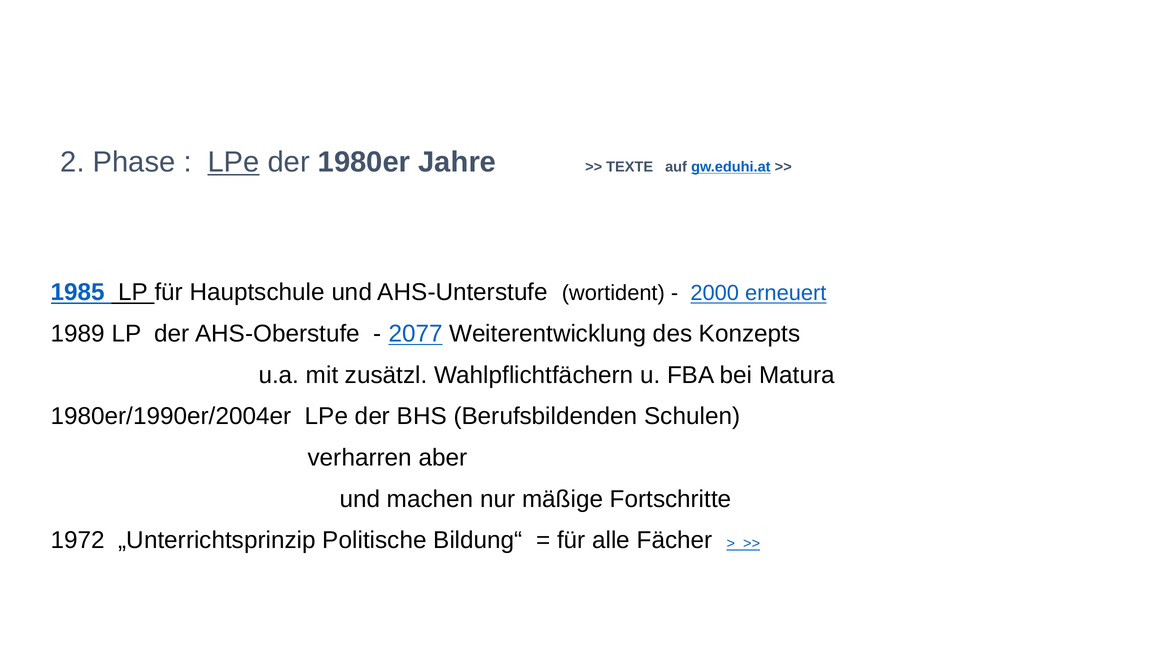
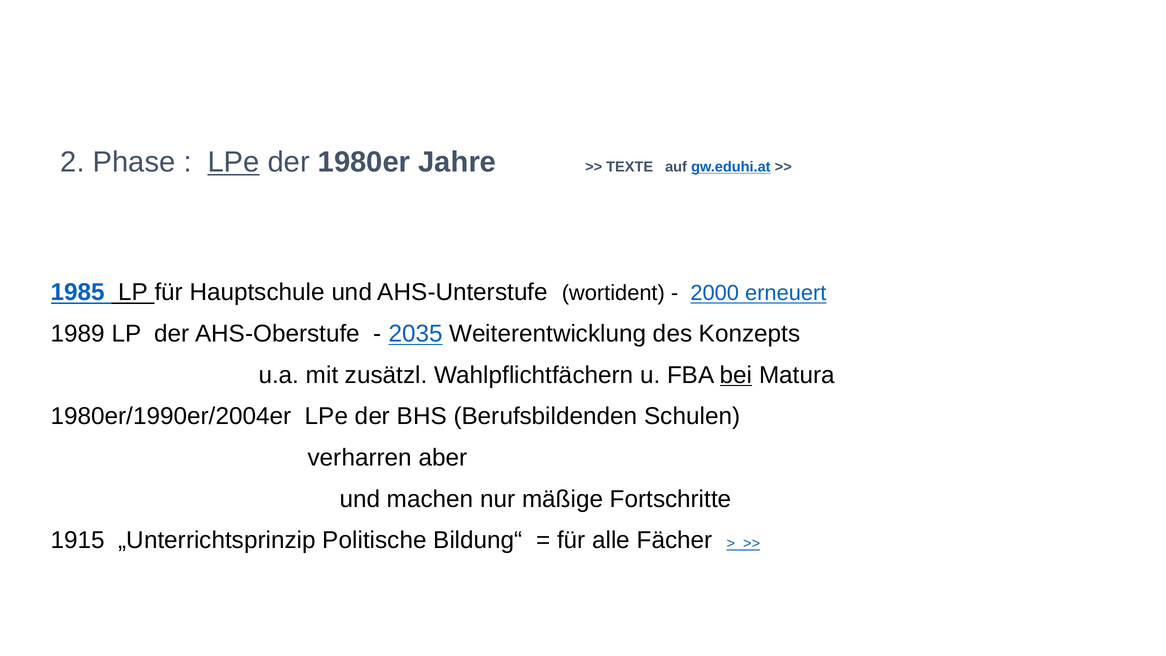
2077: 2077 -> 2035 (416, 334)
bei underline: none -> present (736, 375)
1972: 1972 -> 1915 (78, 540)
